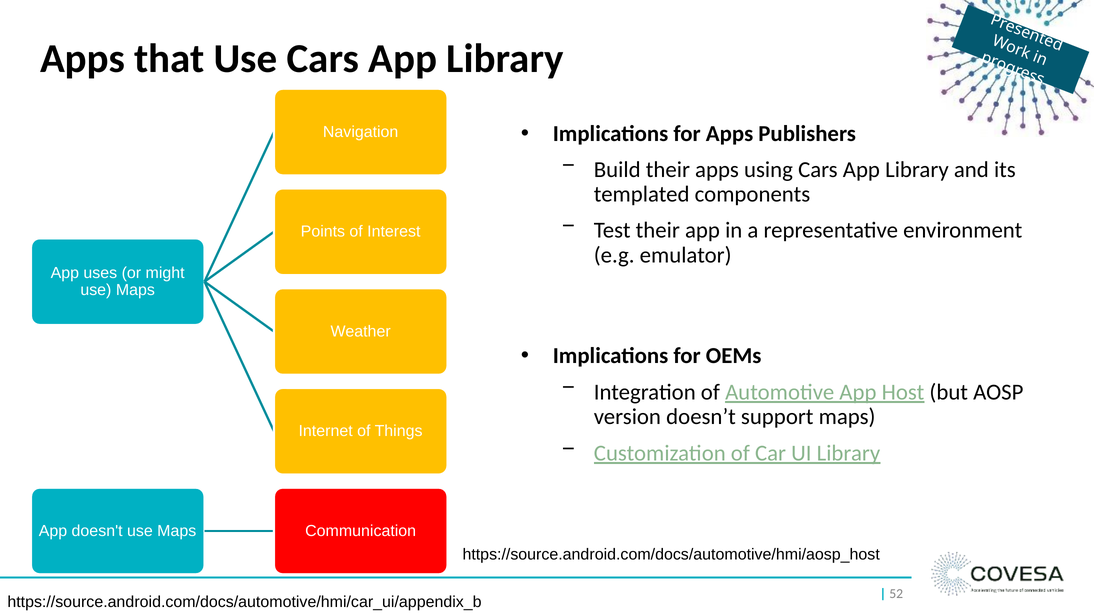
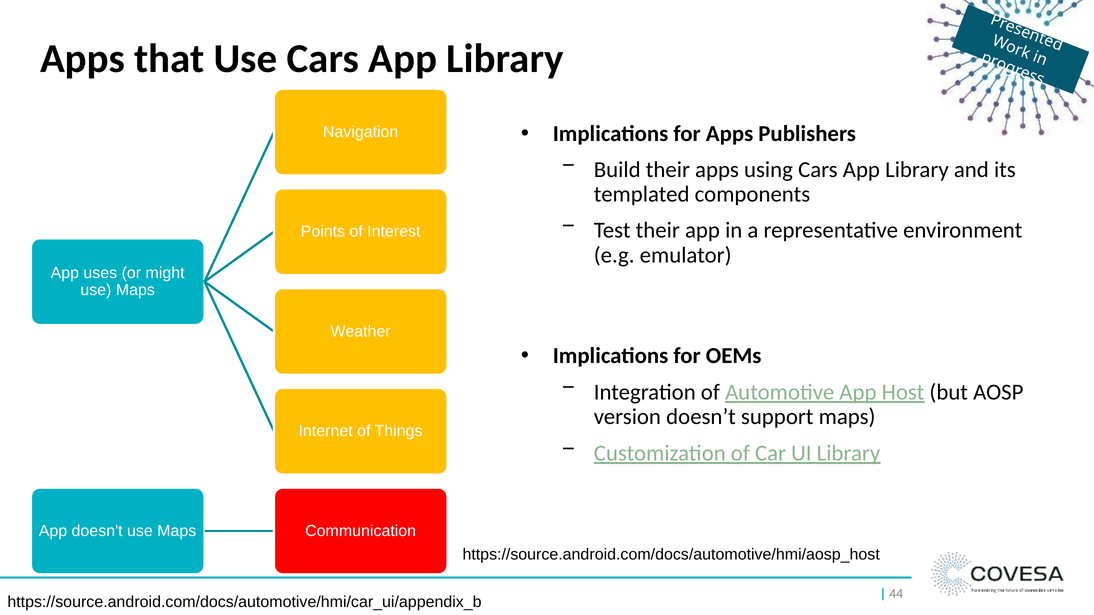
52: 52 -> 44 (896, 594)
